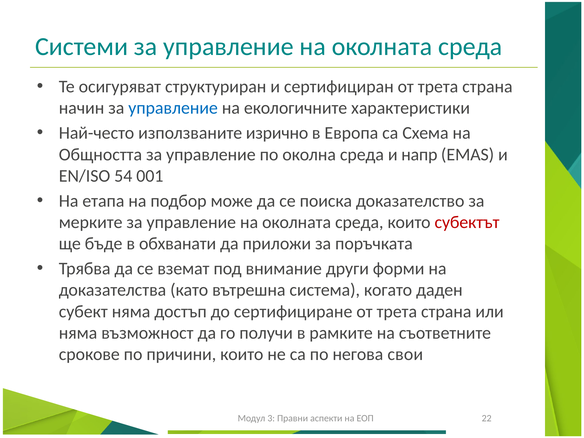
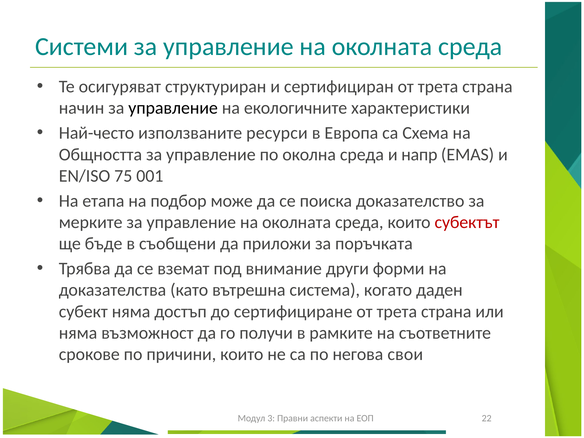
управление colour: blue -> black (173, 108)
изрично: изрично -> ресурси (277, 133)
54: 54 -> 75 (123, 176)
обхванати: обхванати -> съобщени (178, 244)
